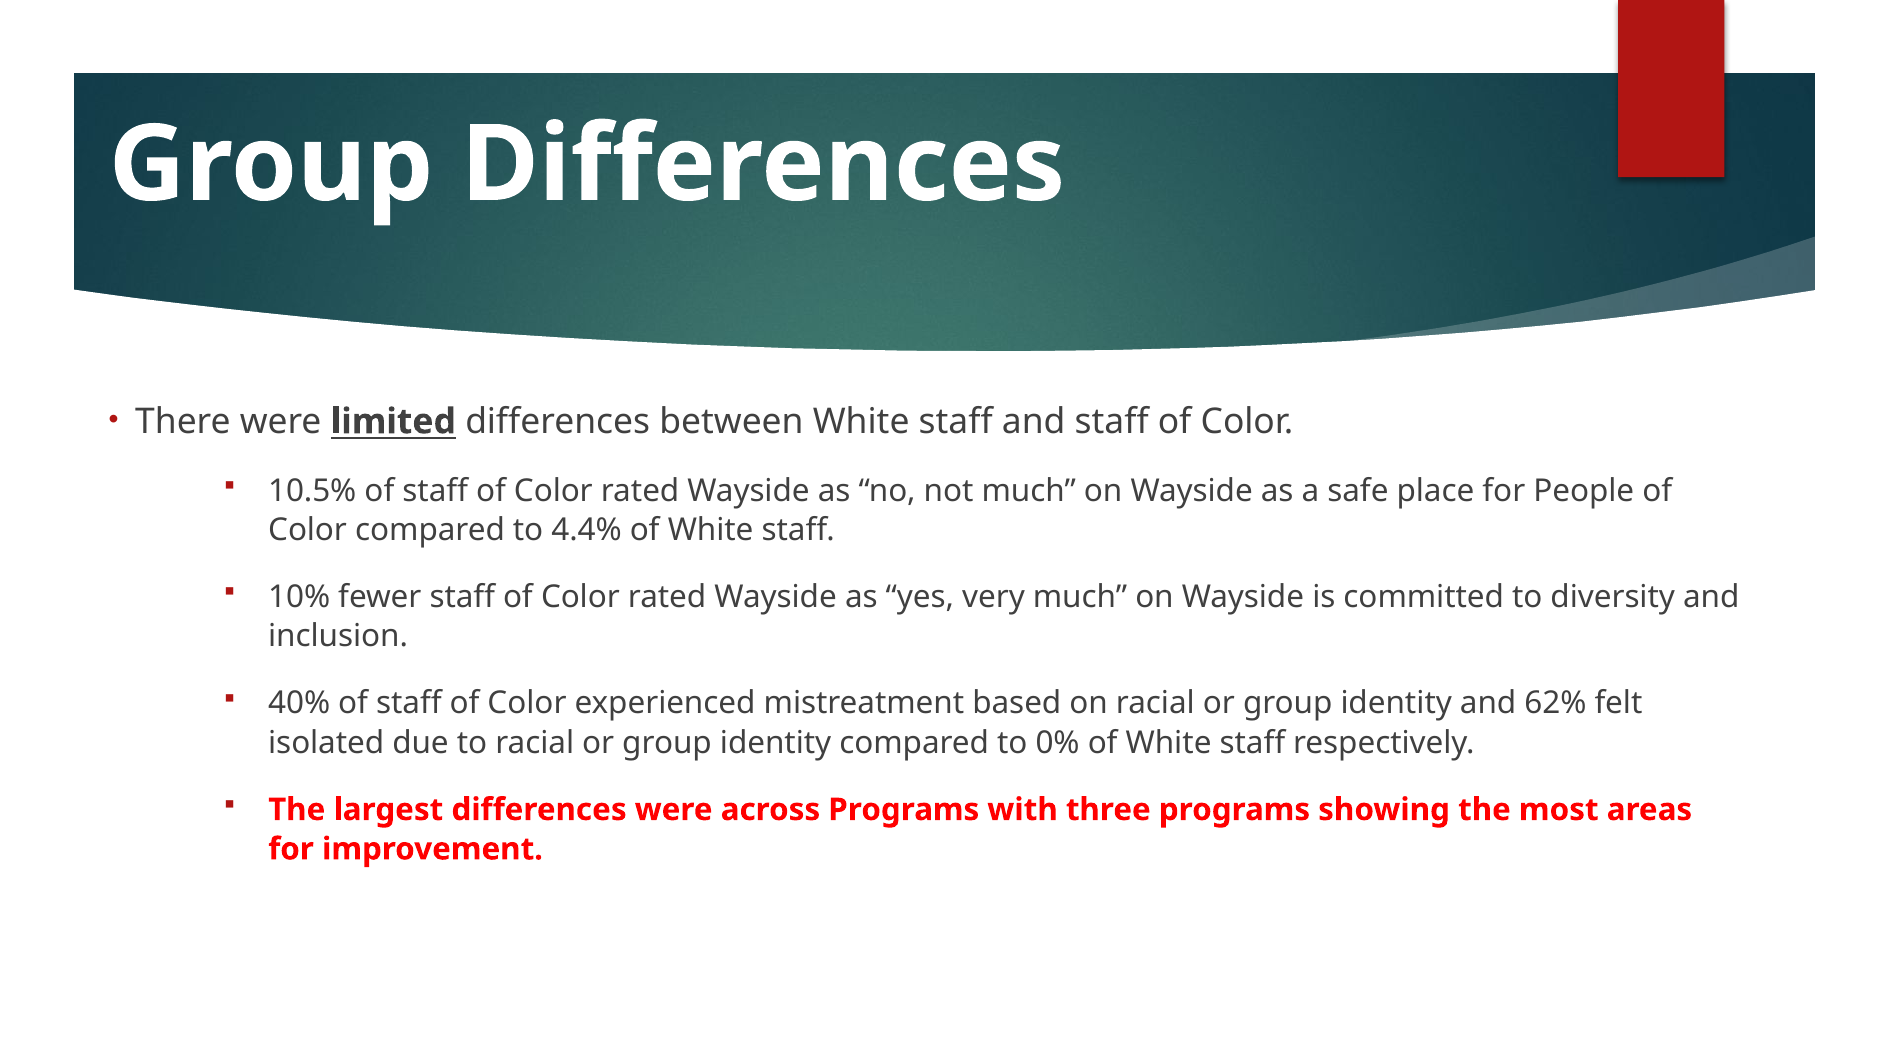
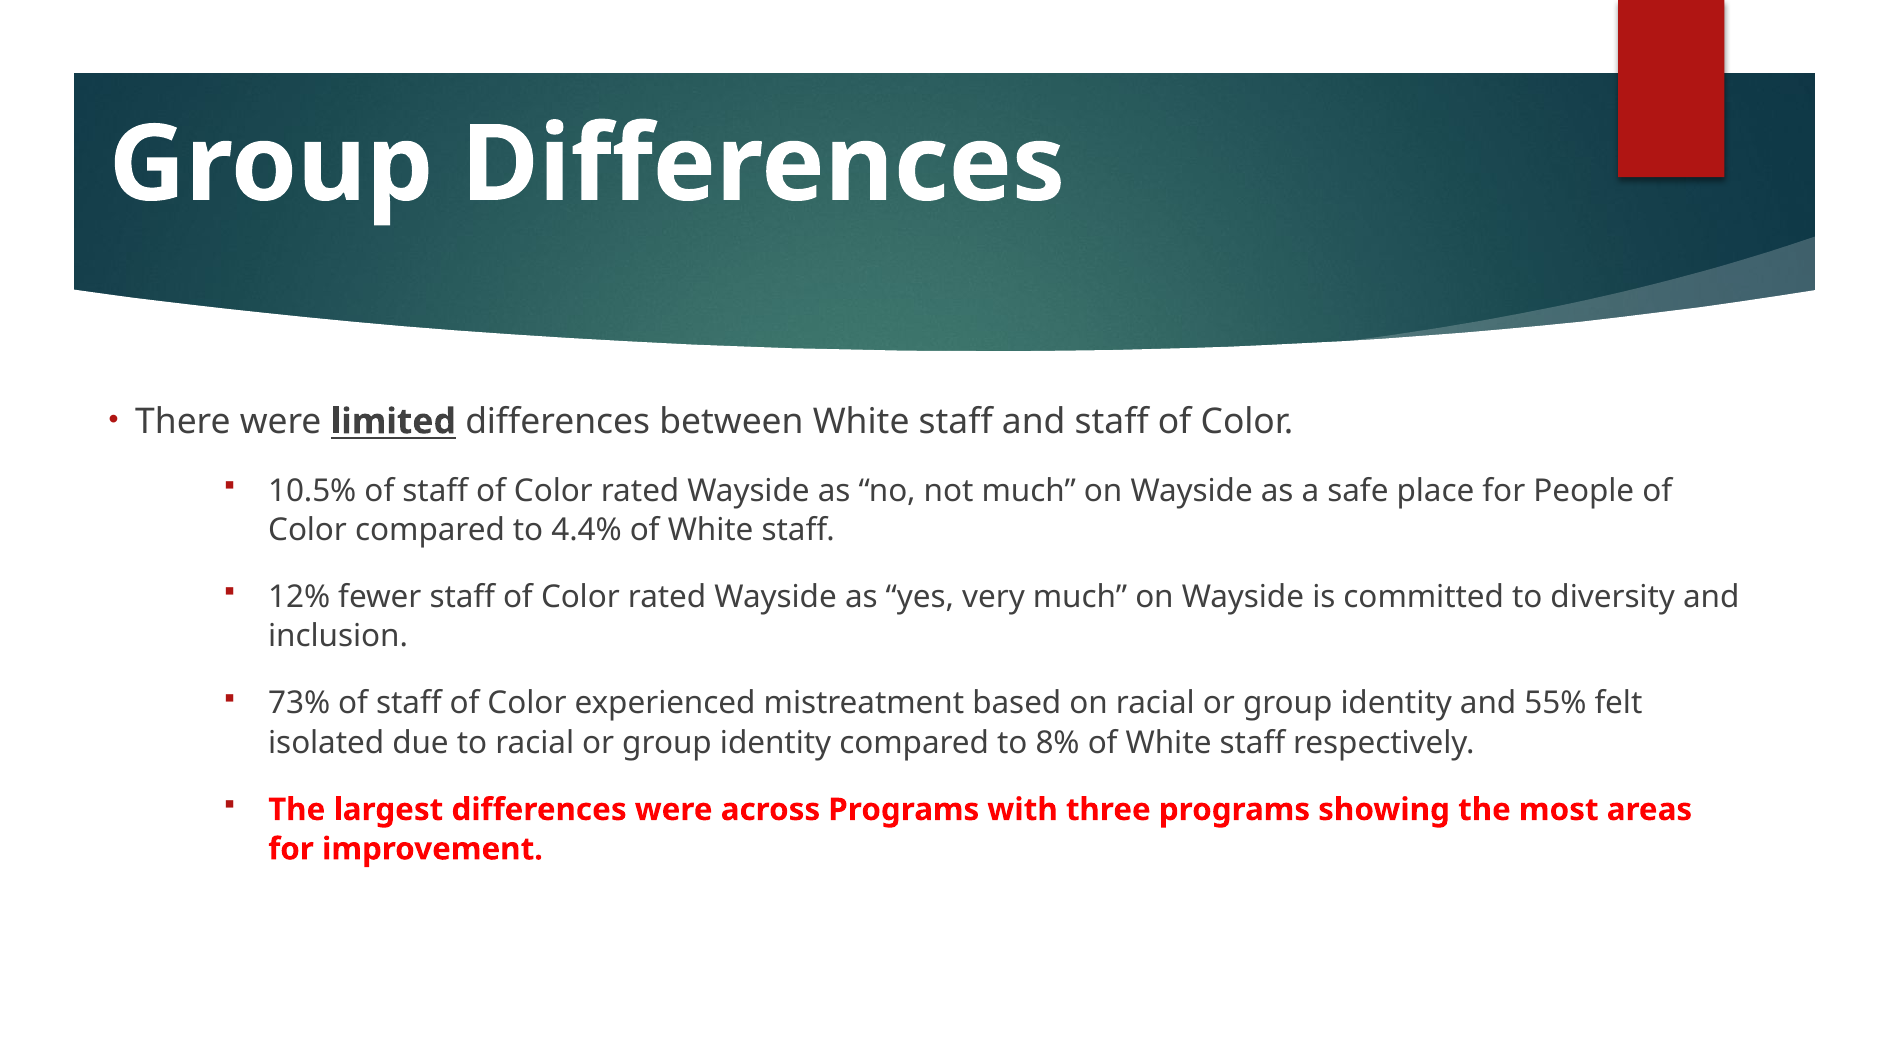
10%: 10% -> 12% (299, 597)
40%: 40% -> 73% (299, 703)
62%: 62% -> 55% (1555, 703)
0%: 0% -> 8% (1058, 743)
